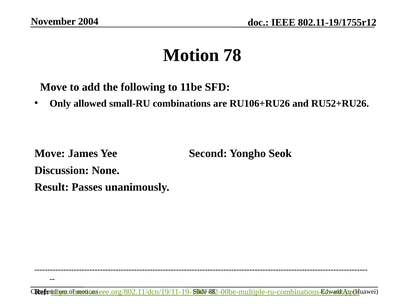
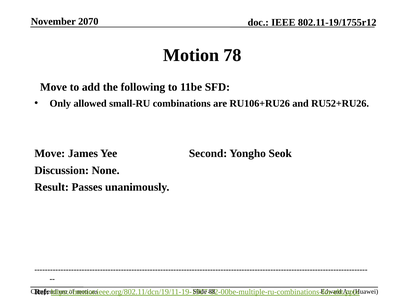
2004: 2004 -> 2070 (88, 21)
